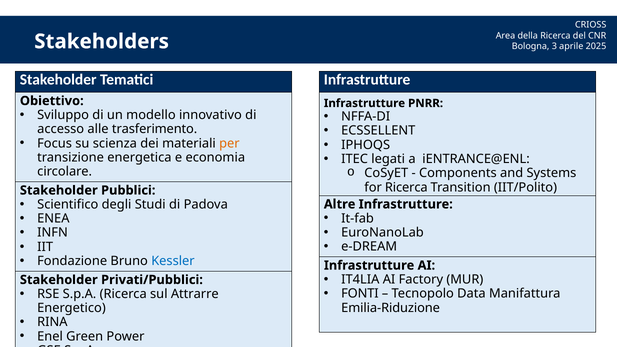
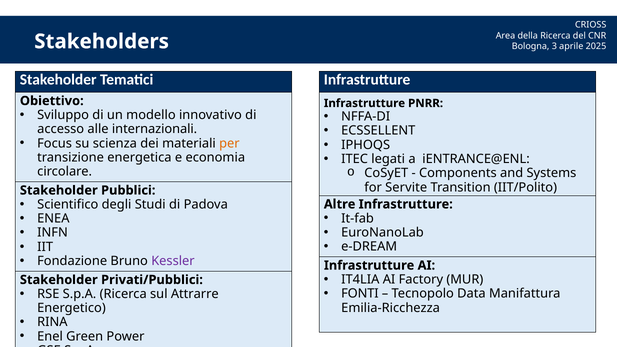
trasferimento: trasferimento -> internazionali (155, 129)
for Ricerca: Ricerca -> Servite (406, 187)
Kessler colour: blue -> purple (173, 261)
Emilia-Riduzione: Emilia-Riduzione -> Emilia-Ricchezza (391, 308)
